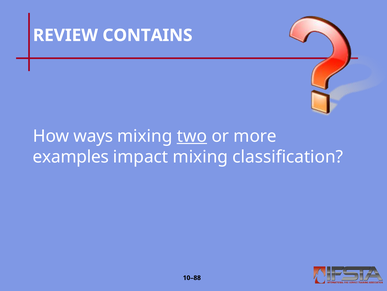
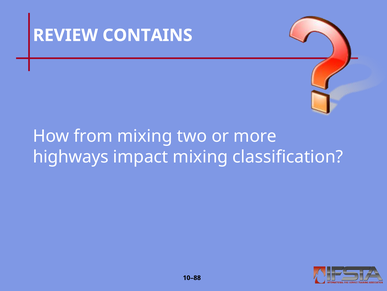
ways: ways -> from (93, 136)
two underline: present -> none (192, 136)
examples: examples -> highways (71, 156)
